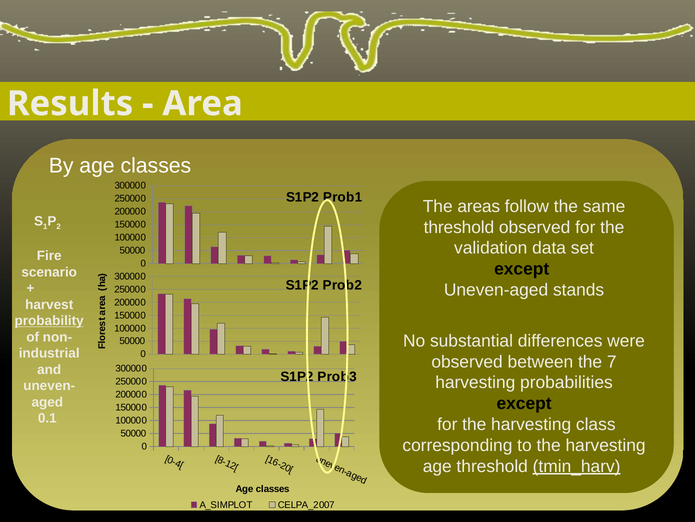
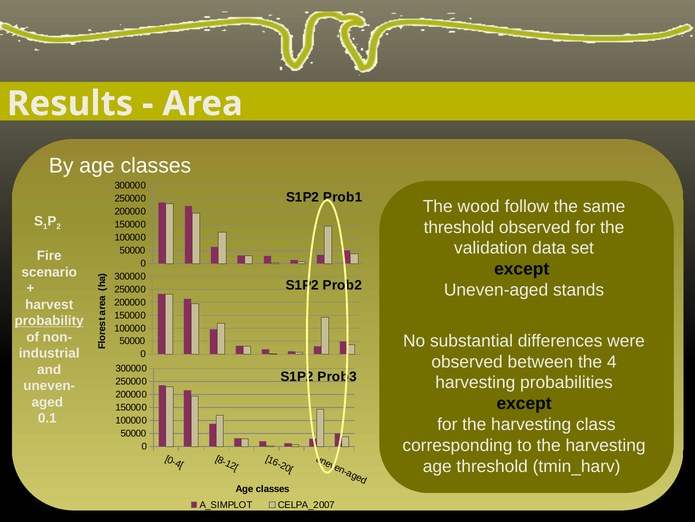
areas: areas -> wood (479, 206)
7: 7 -> 4 (612, 361)
tmin_harv underline: present -> none (577, 466)
